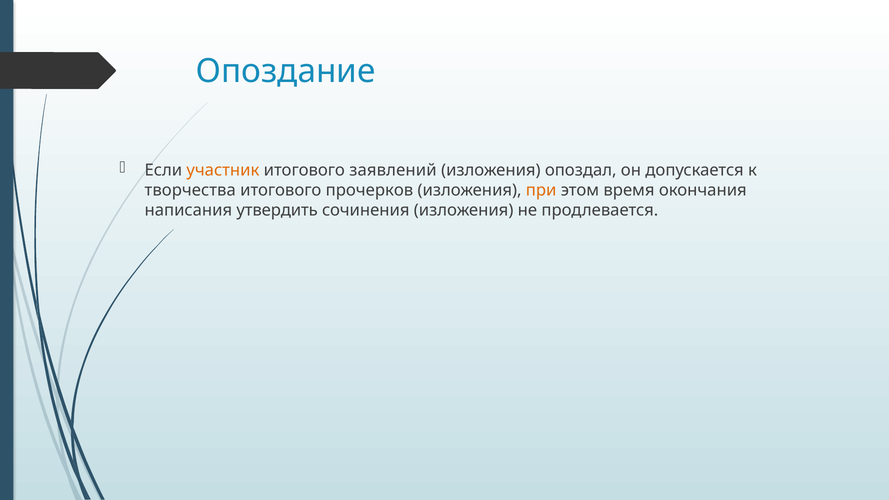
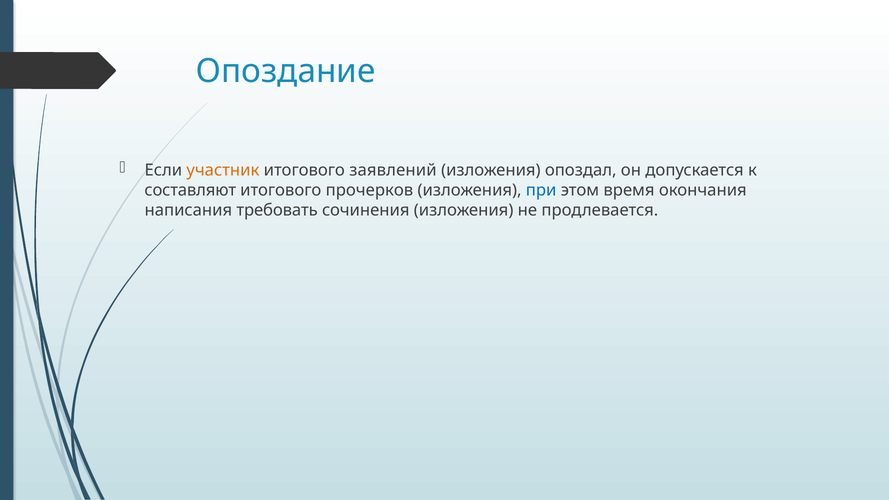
творчества: творчества -> составляют (190, 190)
при colour: orange -> blue (541, 190)
утвердить: утвердить -> требовать (277, 210)
